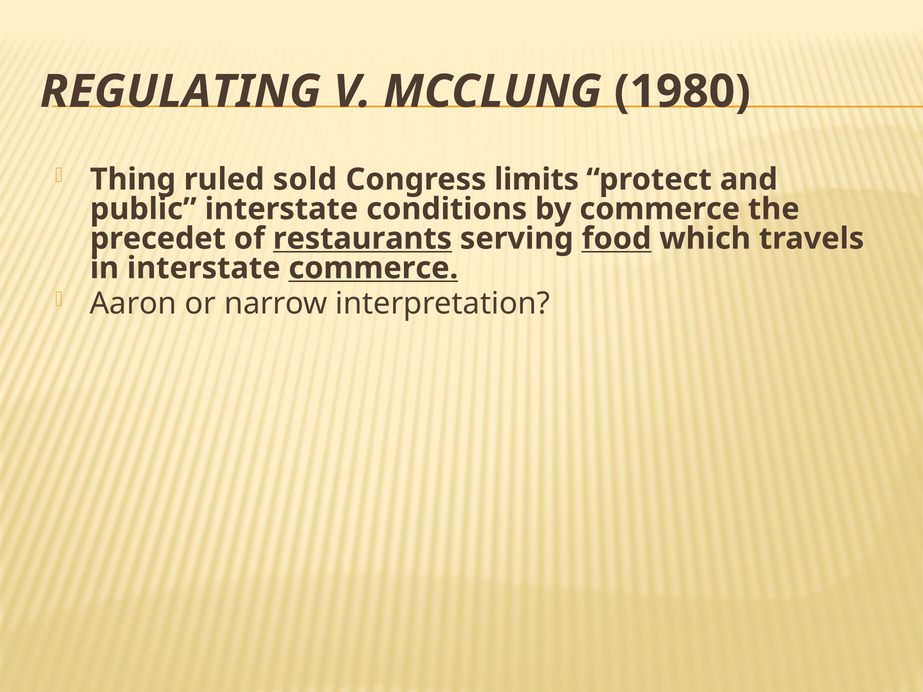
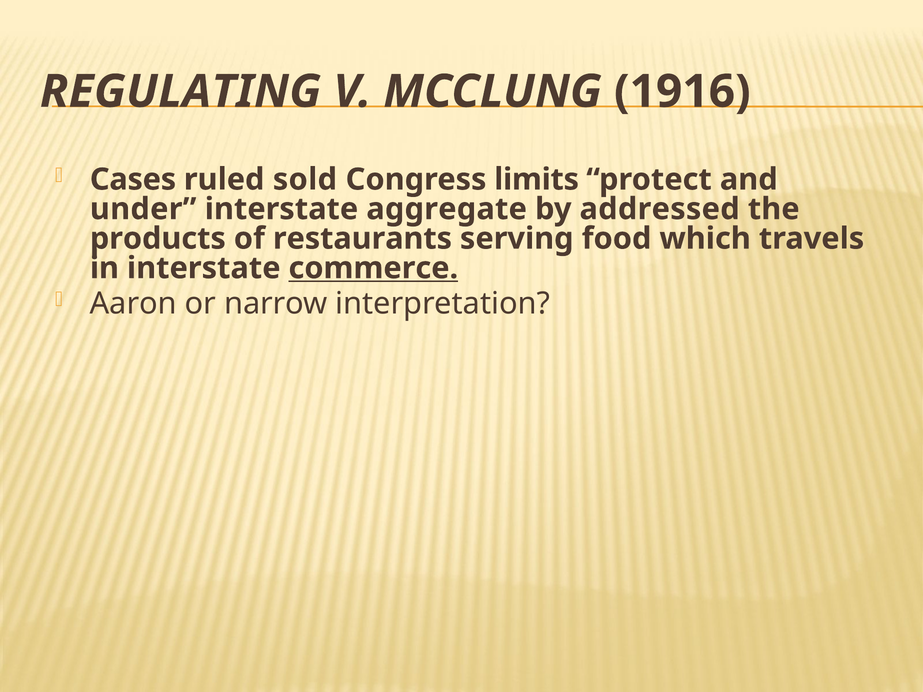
1980: 1980 -> 1916 (682, 92)
Thing: Thing -> Cases (133, 180)
public: public -> under (143, 209)
conditions: conditions -> aggregate (447, 209)
by commerce: commerce -> addressed (660, 209)
precedet: precedet -> products (158, 239)
restaurants underline: present -> none (362, 239)
food underline: present -> none (617, 239)
